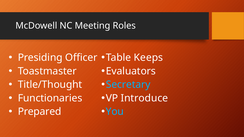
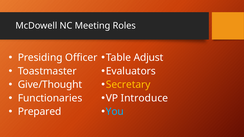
Keeps: Keeps -> Adjust (149, 58)
Title/Thought: Title/Thought -> Give/Thought (50, 85)
Secretary colour: light blue -> yellow (128, 85)
